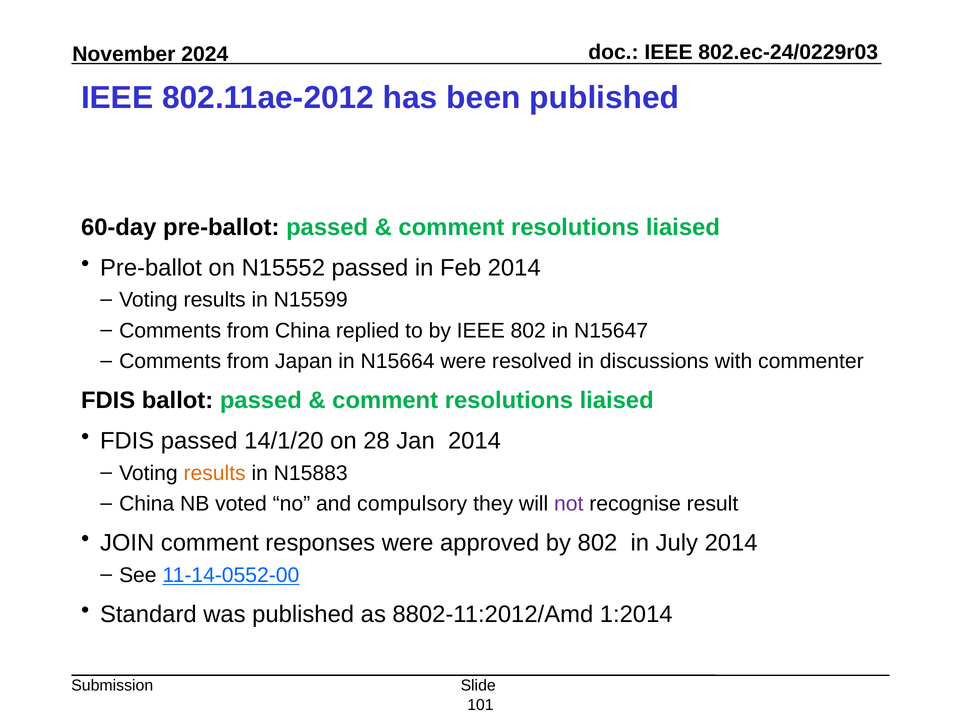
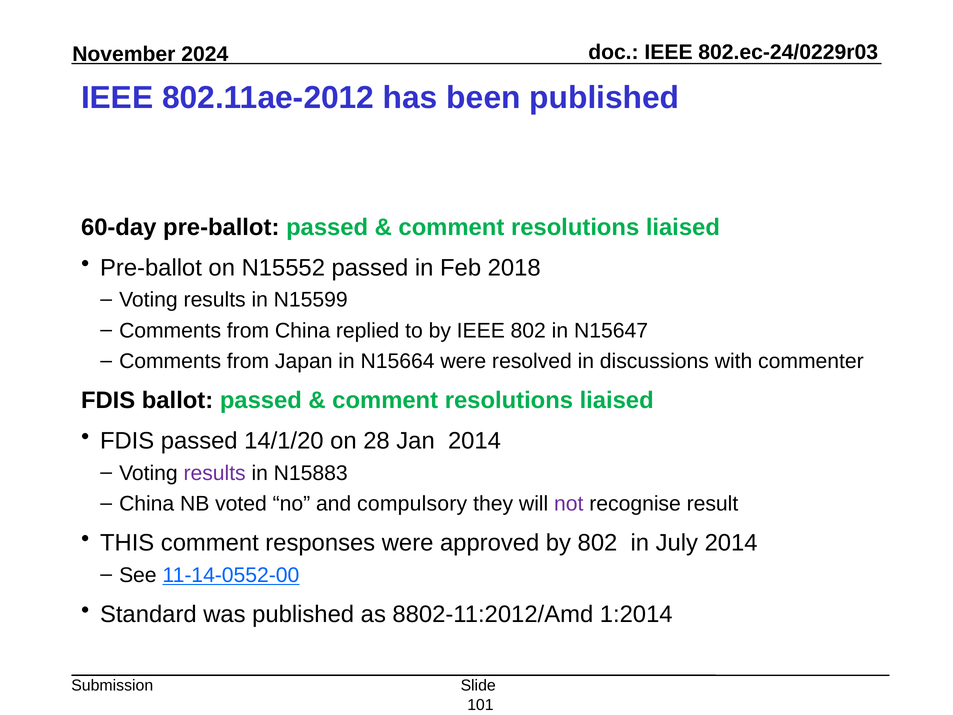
Feb 2014: 2014 -> 2018 (514, 268)
results colour: orange -> purple (215, 473)
JOIN: JOIN -> THIS (127, 543)
